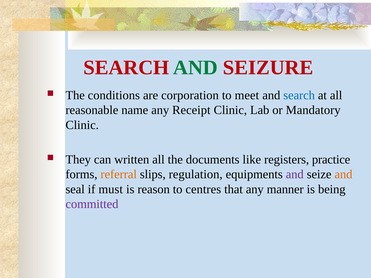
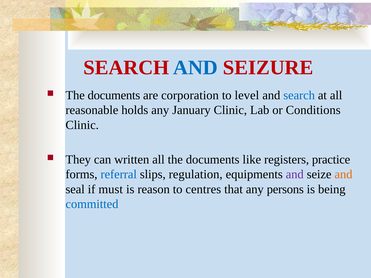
AND colour: green -> blue (195, 68)
conditions: conditions -> documents (114, 95)
meet: meet -> level (247, 95)
name: name -> holds (135, 110)
Receipt: Receipt -> January (191, 110)
Mandatory: Mandatory -> Conditions (313, 110)
referral colour: orange -> blue (119, 175)
manner: manner -> persons (285, 189)
committed colour: purple -> blue (92, 204)
